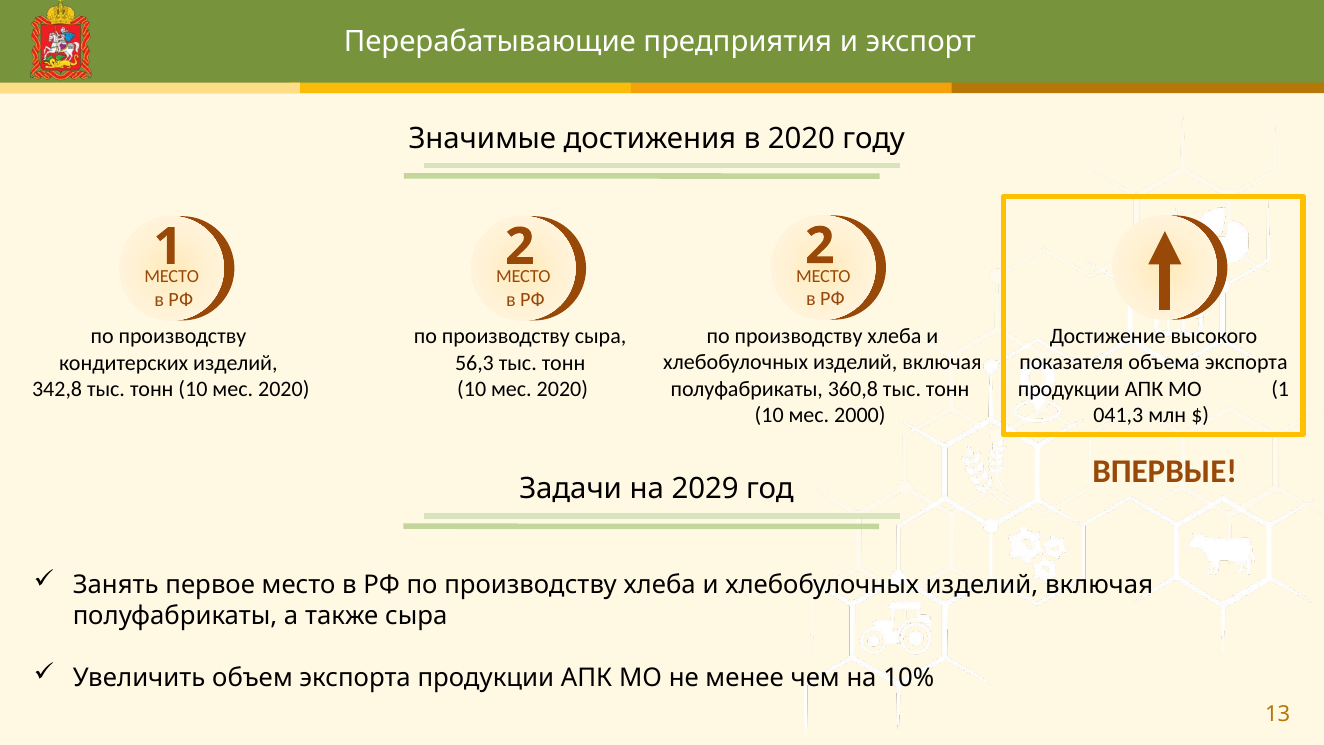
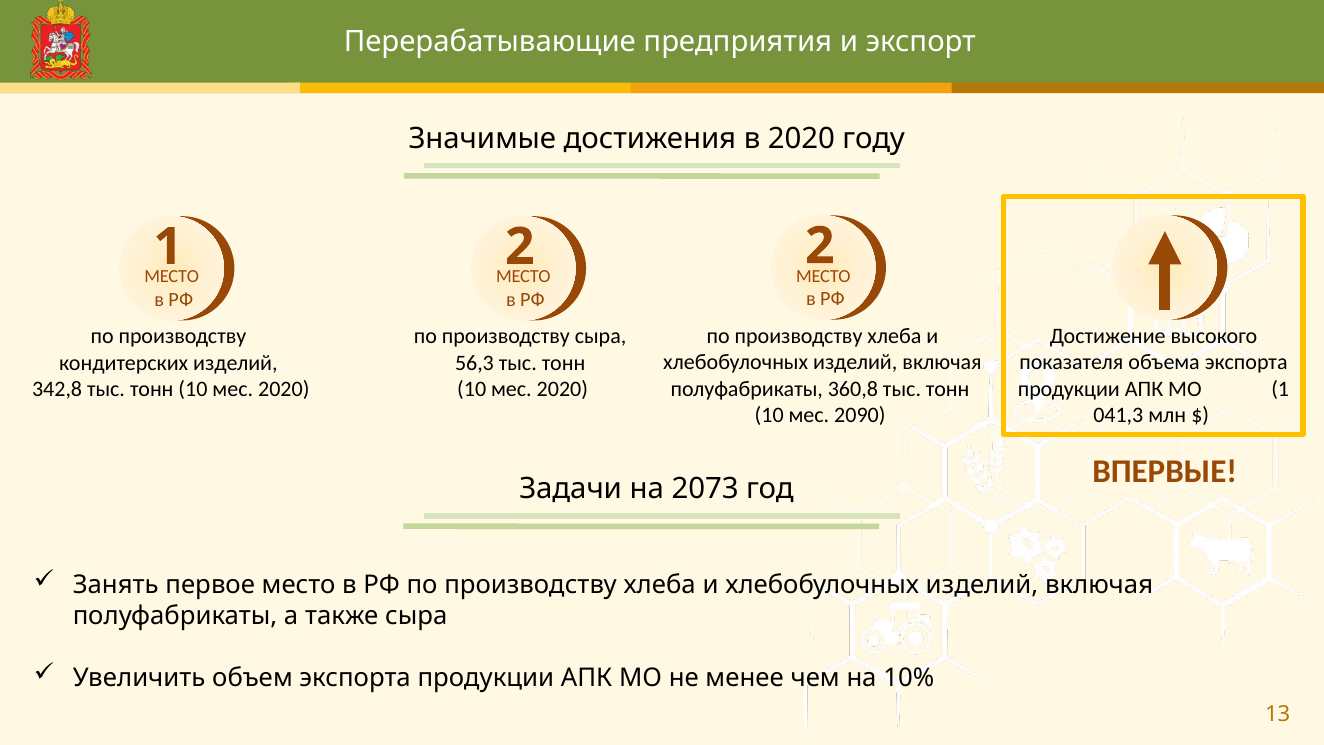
2000: 2000 -> 2090 (860, 415)
2029: 2029 -> 2073 (705, 489)
